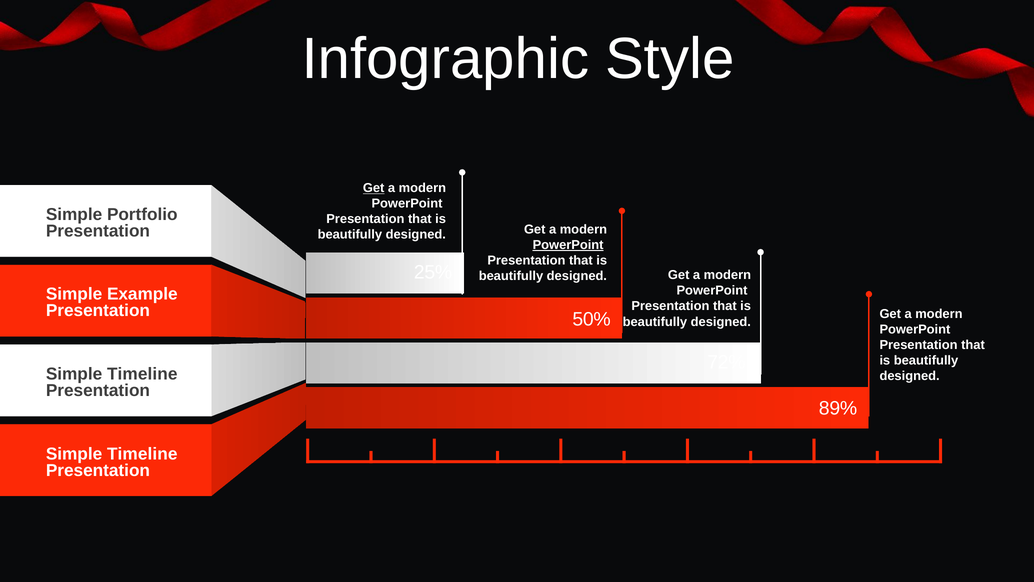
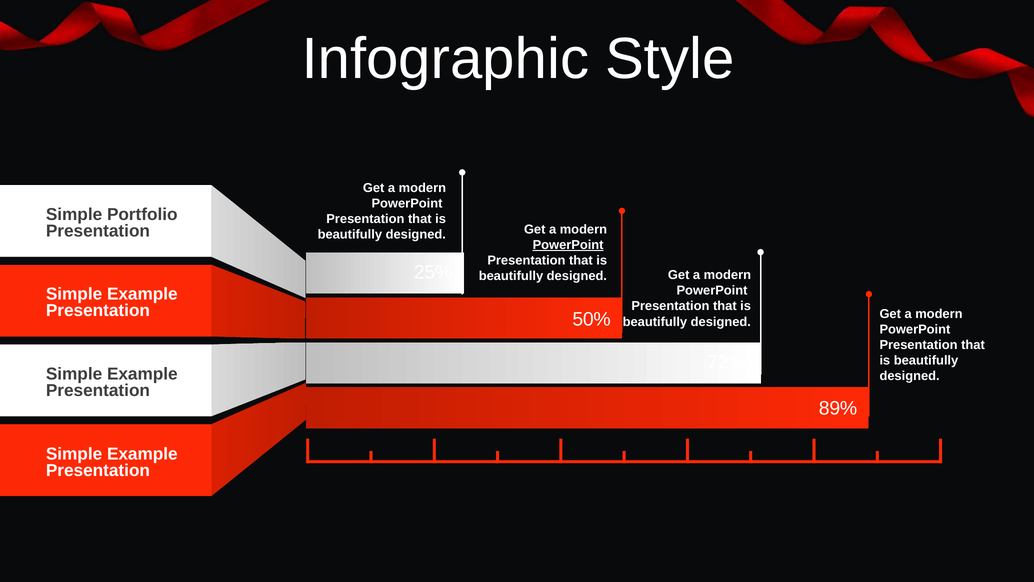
Get underline: present -> none (374, 188)
Timeline: Timeline -> Example (142, 374)
Timeline: Timeline -> Example (142, 454)
